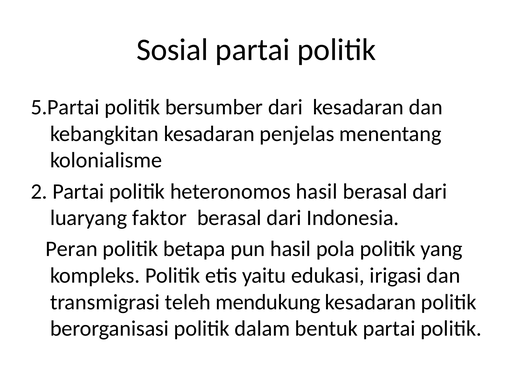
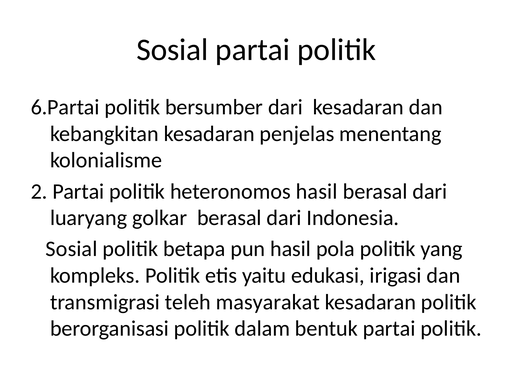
5.Partai: 5.Partai -> 6.Partai (65, 107)
faktor: faktor -> golkar (160, 218)
Peran: Peran -> Sosial (72, 249)
mendukung: mendukung -> masyarakat (268, 302)
